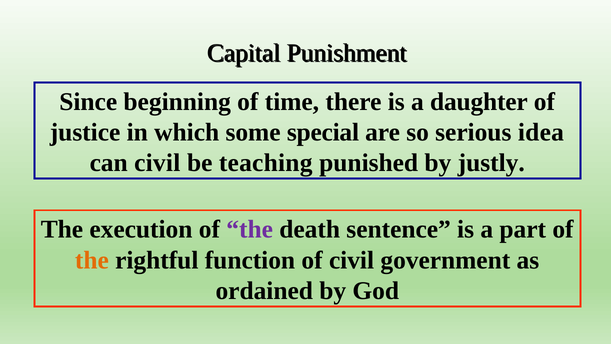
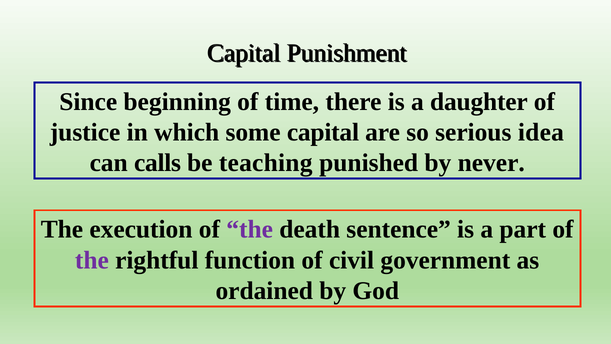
some special: special -> capital (323, 132)
can civil: civil -> calls (158, 163)
justly: justly -> never (491, 163)
the colour: orange -> purple (92, 260)
